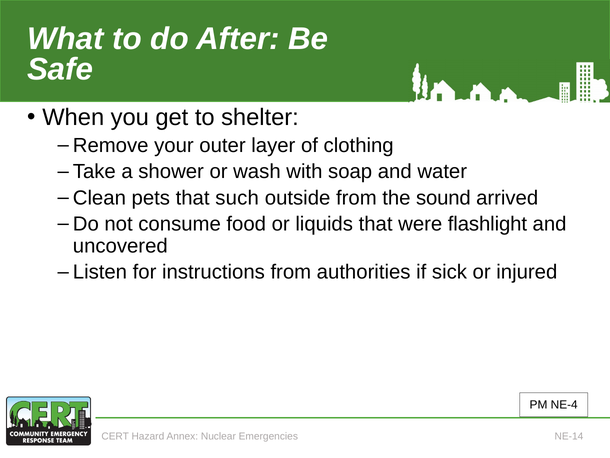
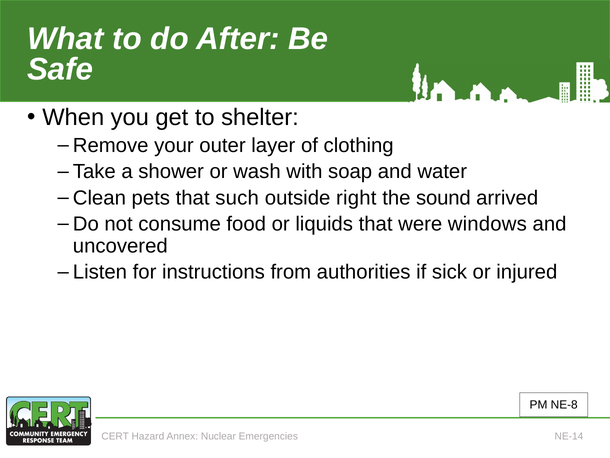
outside from: from -> right (356, 198)
flashlight: flashlight -> windows (487, 224)
NE-4: NE-4 -> NE-8 (564, 404)
